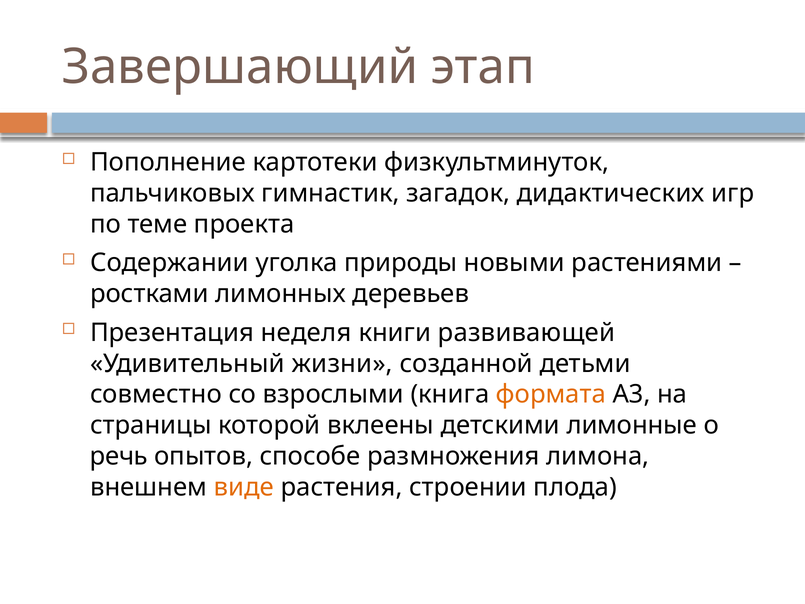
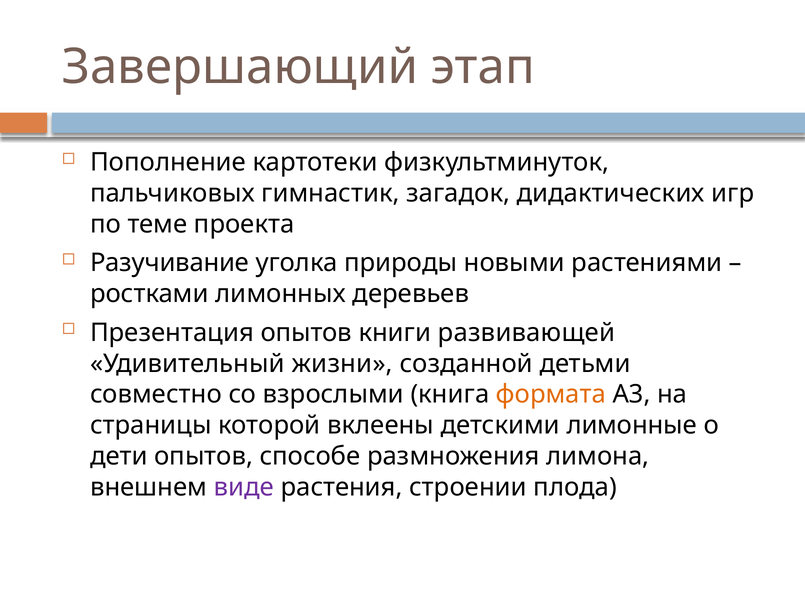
Содержании: Содержании -> Разучивание (170, 263)
Презентация неделя: неделя -> опытов (306, 332)
речь: речь -> дети (119, 456)
виде colour: orange -> purple (244, 487)
